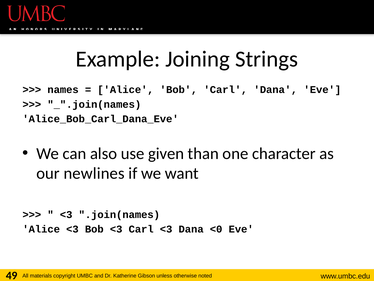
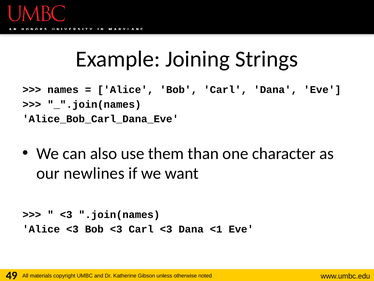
given: given -> them (166, 153)
<0: <0 -> <1 (216, 229)
